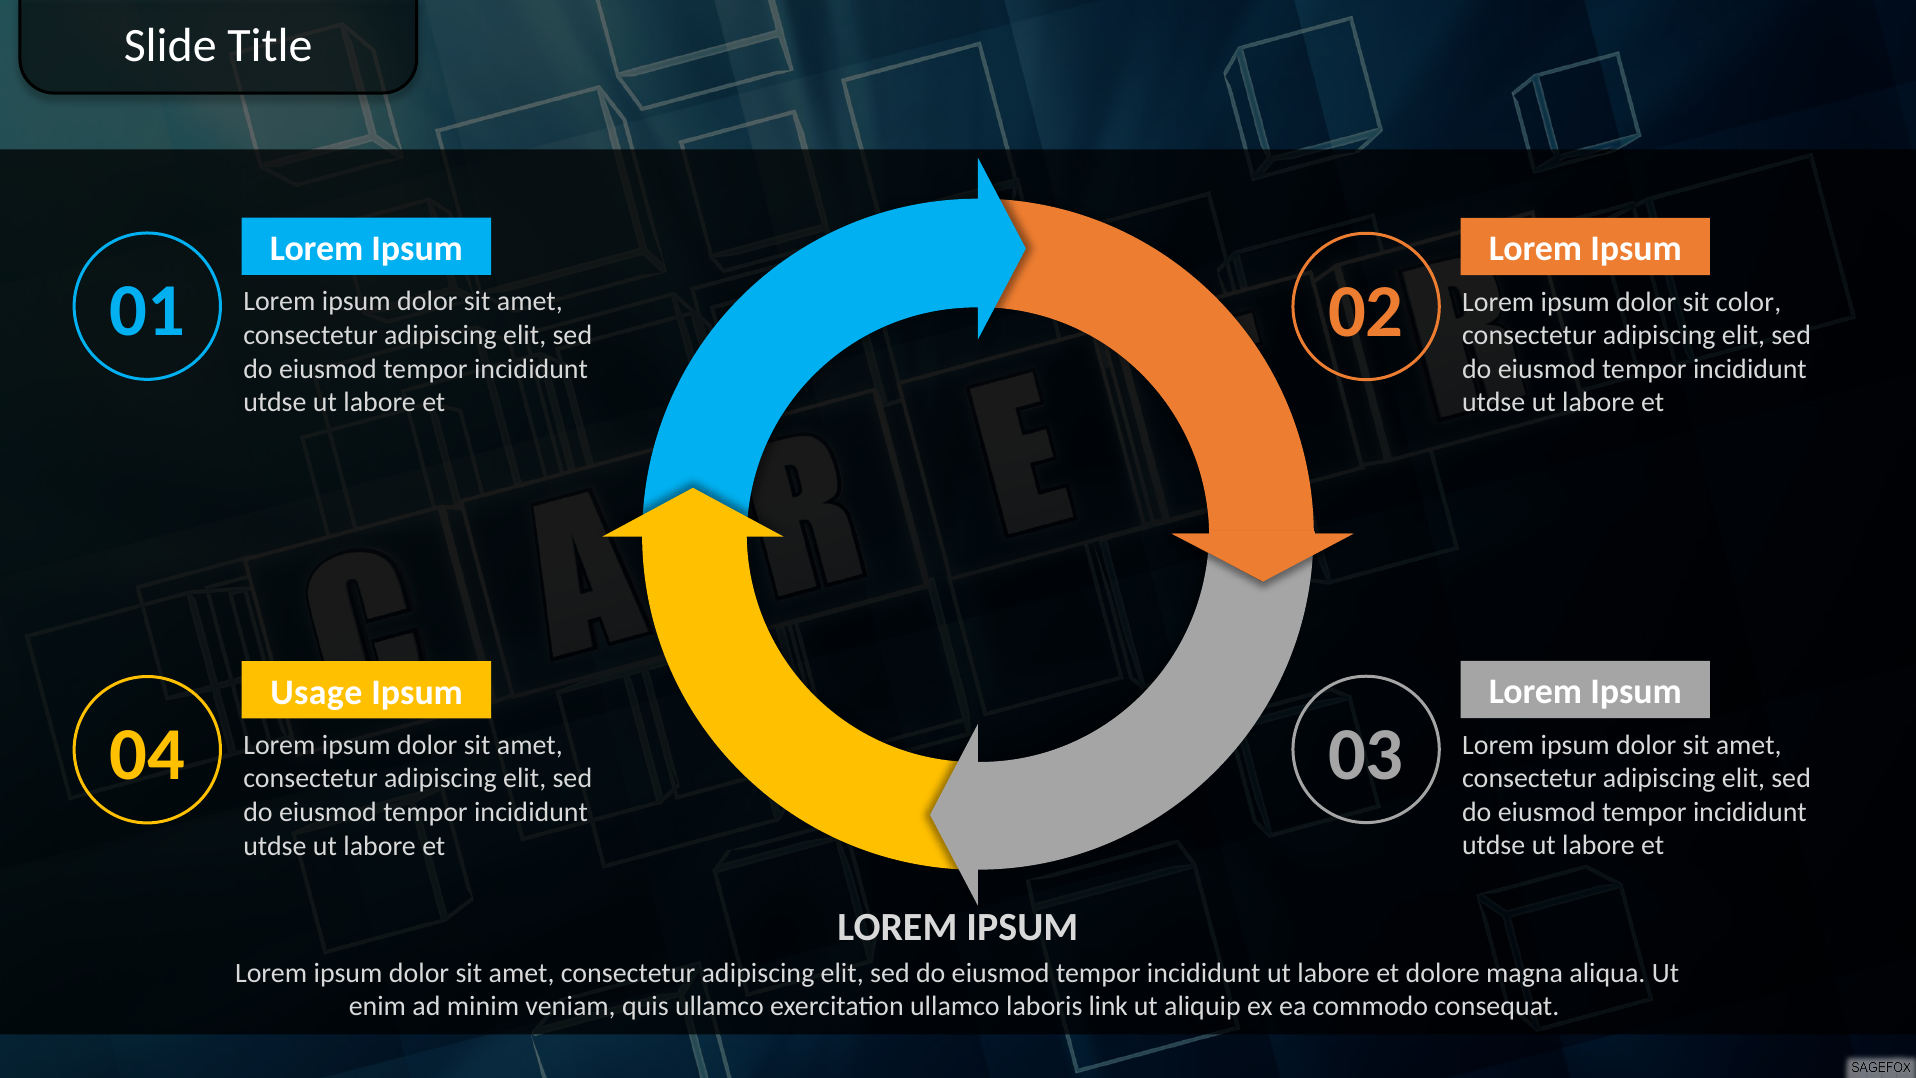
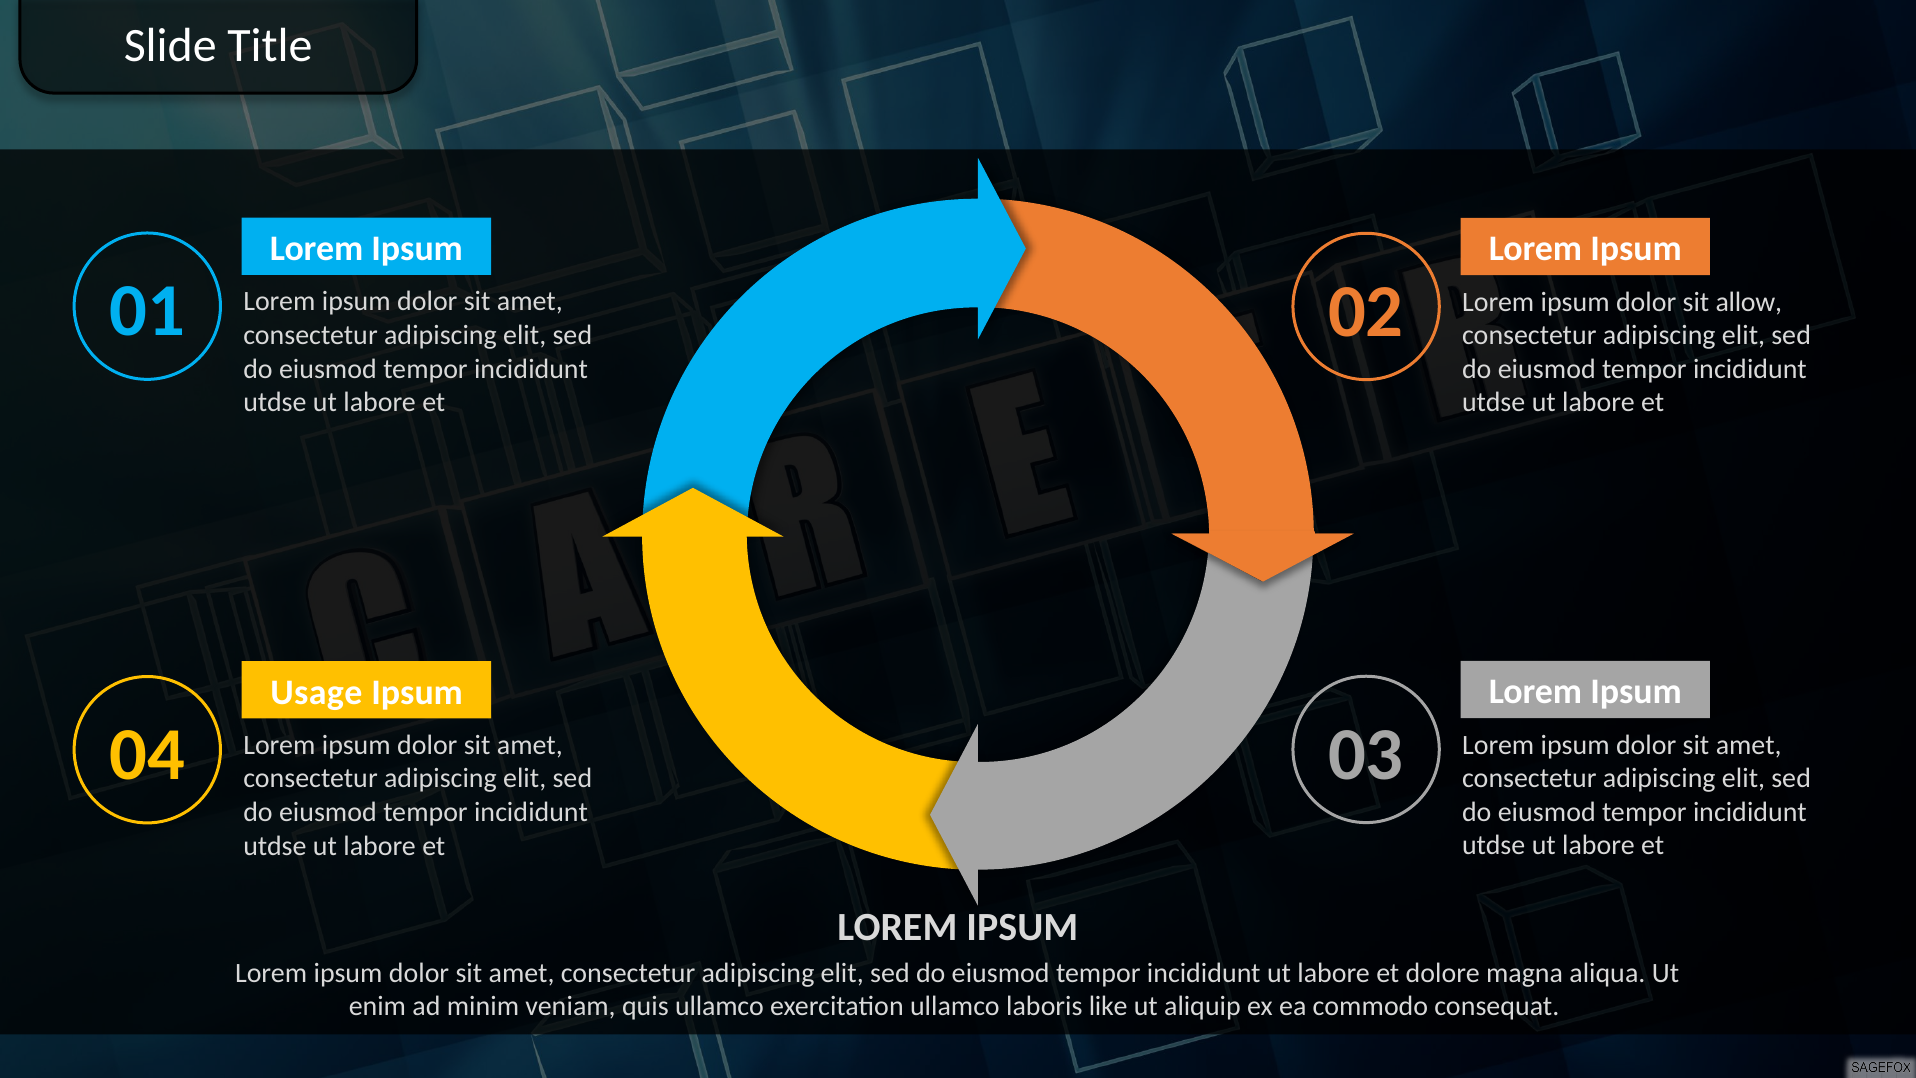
color: color -> allow (1749, 302)
link: link -> like (1108, 1006)
